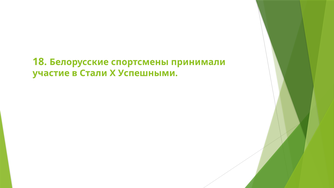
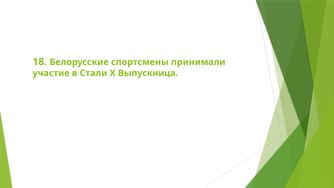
Успешными: Успешными -> Выпускница (148, 73)
